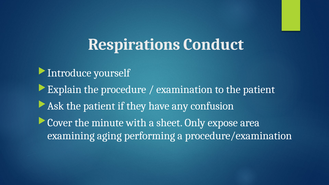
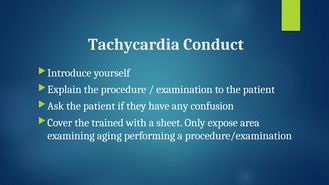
Respirations: Respirations -> Tachycardia (134, 45)
minute: minute -> trained (108, 123)
